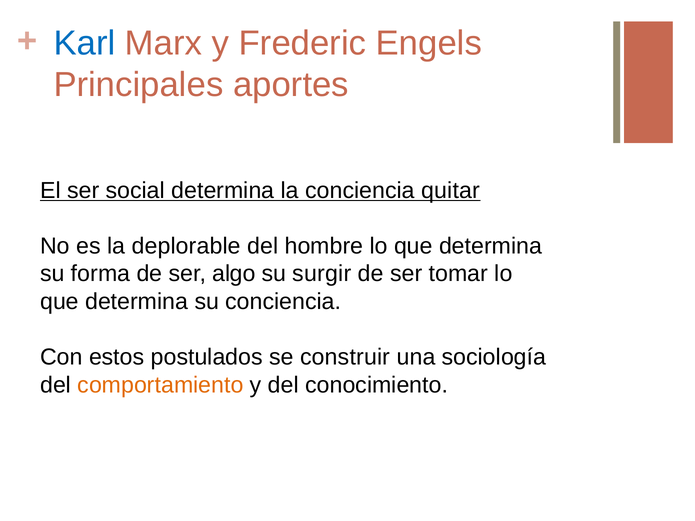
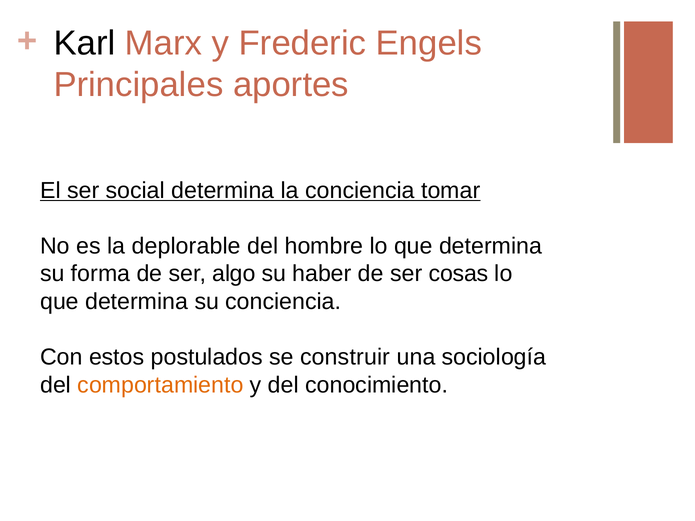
Karl colour: blue -> black (84, 43)
quitar: quitar -> tomar (451, 190)
surgir: surgir -> haber (322, 274)
tomar: tomar -> cosas (458, 274)
